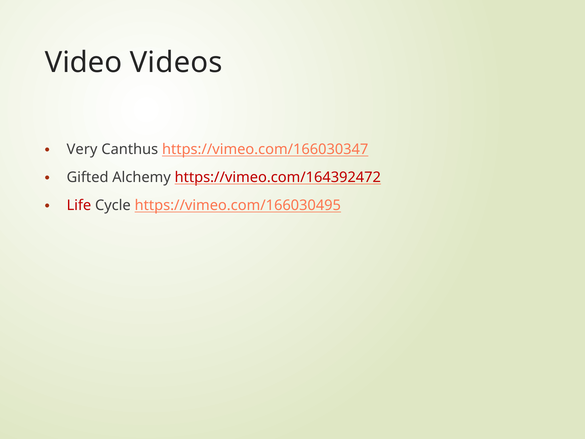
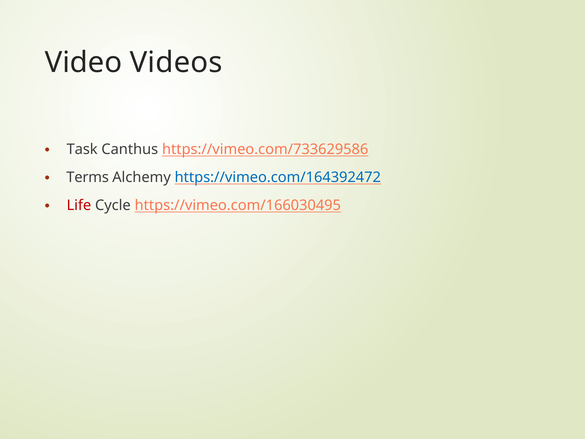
Very: Very -> Task (82, 149)
https://vimeo.com/166030347: https://vimeo.com/166030347 -> https://vimeo.com/733629586 (265, 149)
Gifted: Gifted -> Terms (88, 177)
https://vimeo.com/164392472 colour: red -> blue (278, 177)
